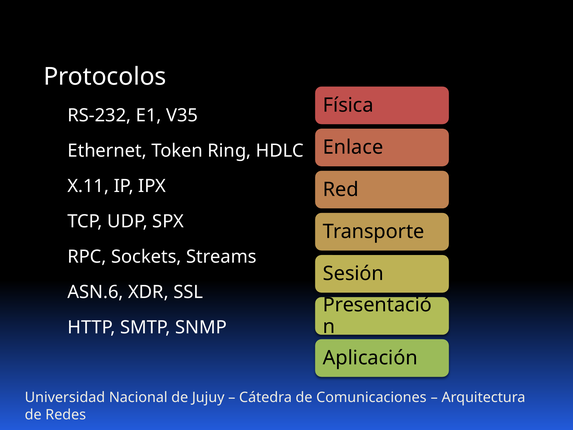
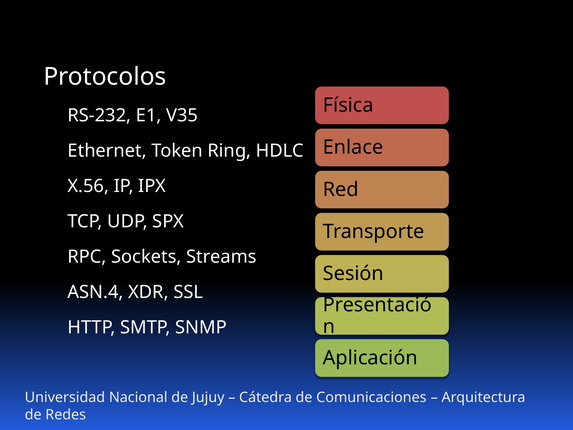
X.11: X.11 -> X.56 (88, 186)
ASN.6: ASN.6 -> ASN.4 (96, 292)
